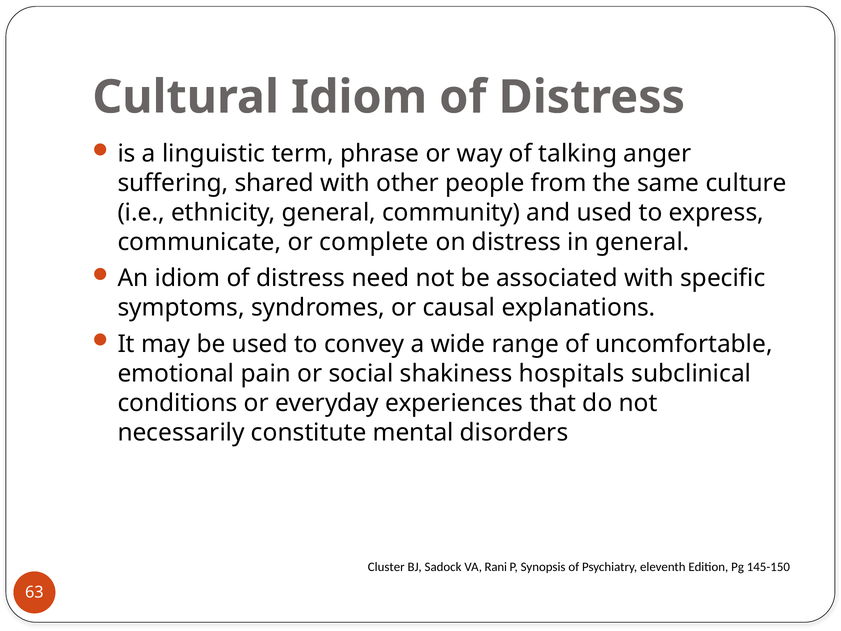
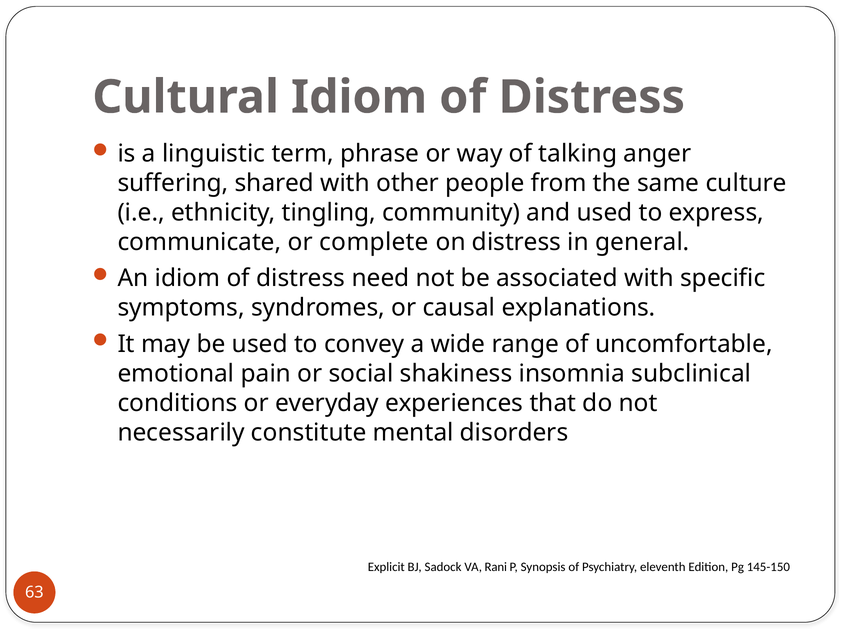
ethnicity general: general -> tingling (329, 213)
hospitals: hospitals -> insomnia (572, 373)
Cluster: Cluster -> Explicit (386, 567)
